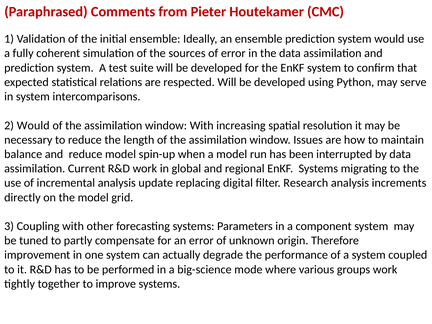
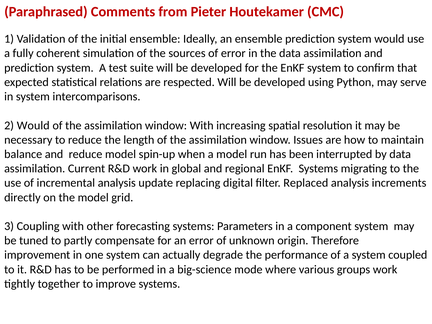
Research: Research -> Replaced (306, 183)
